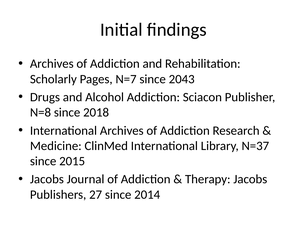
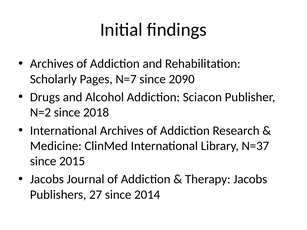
2043: 2043 -> 2090 (182, 79)
N=8: N=8 -> N=2 (40, 113)
